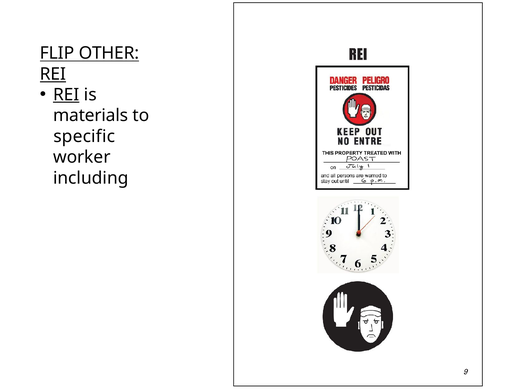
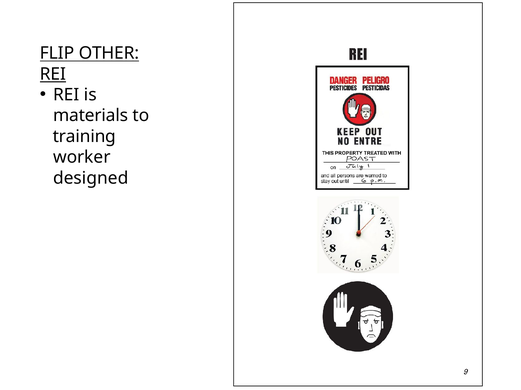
REI underline: present -> none (66, 95)
specific: specific -> training (84, 137)
including: including -> designed (91, 178)
